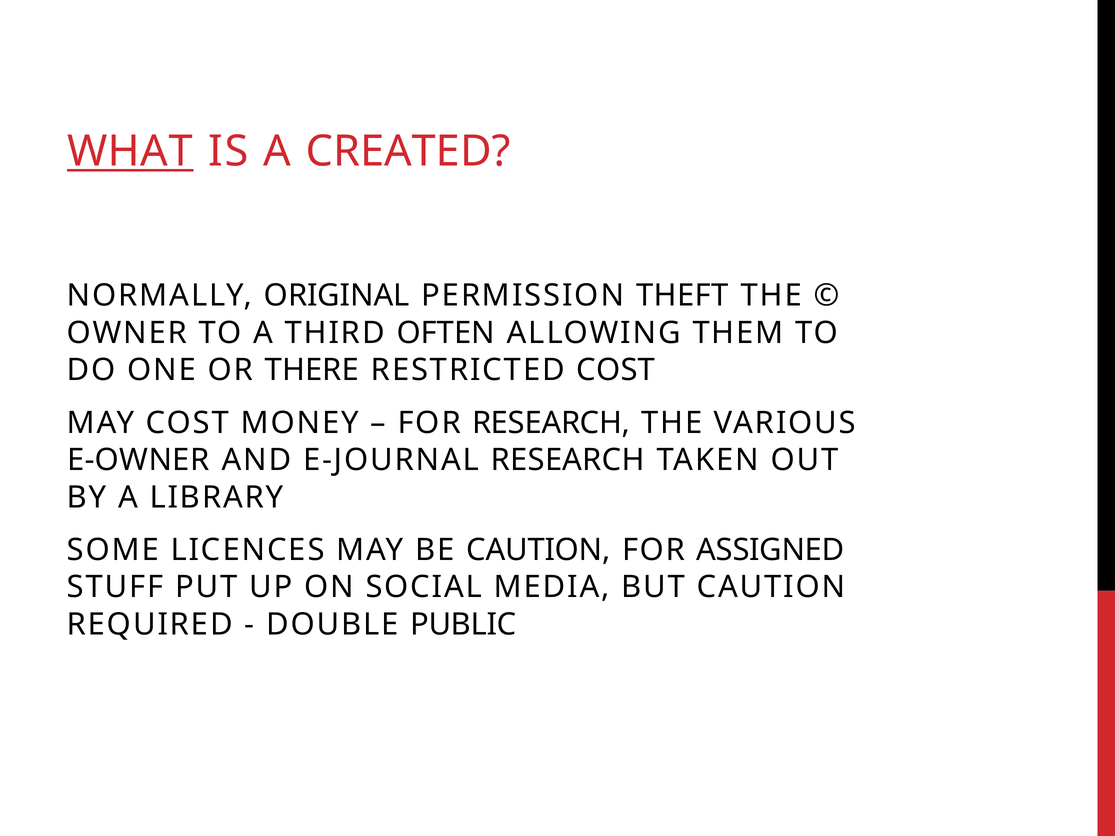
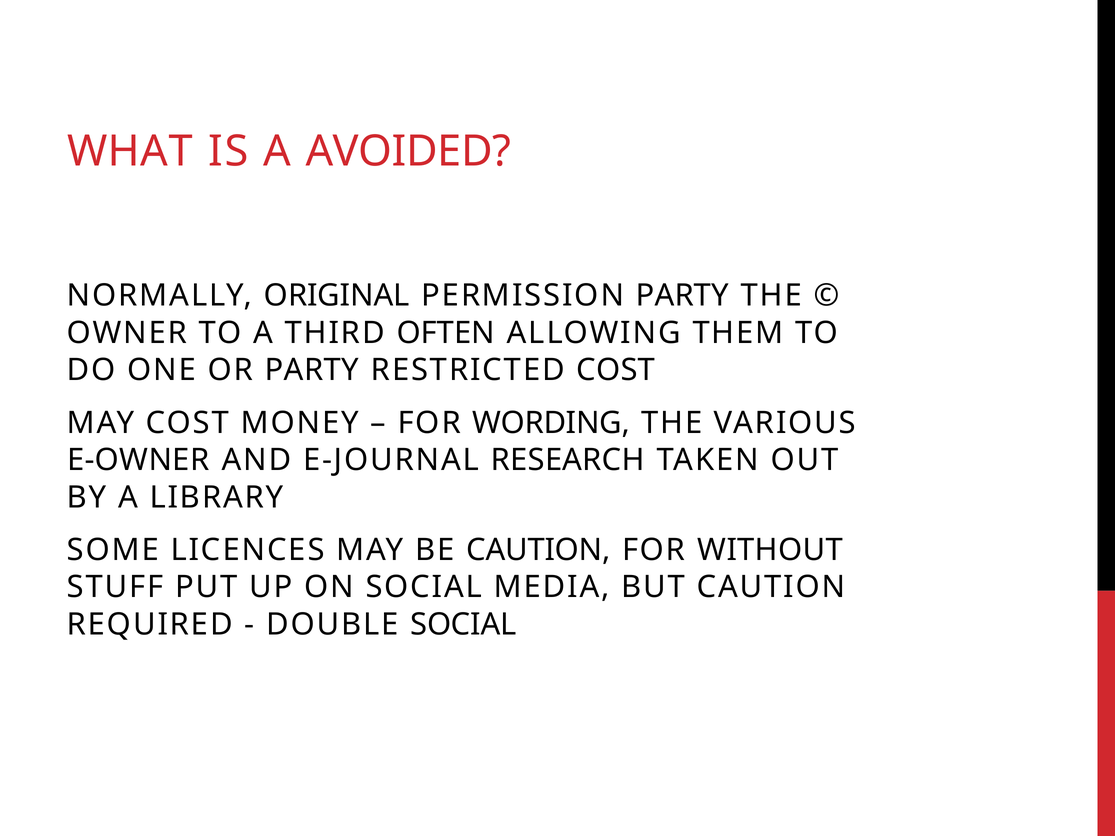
WHAT underline: present -> none (130, 152)
CREATED: CREATED -> AVOIDED (408, 152)
PERMISSION THEFT: THEFT -> PARTY (682, 296)
OR THERE: THERE -> PARTY (312, 370)
FOR RESEARCH: RESEARCH -> WORDING (551, 423)
ASSIGNED: ASSIGNED -> WITHOUT (770, 550)
DOUBLE PUBLIC: PUBLIC -> SOCIAL (463, 625)
